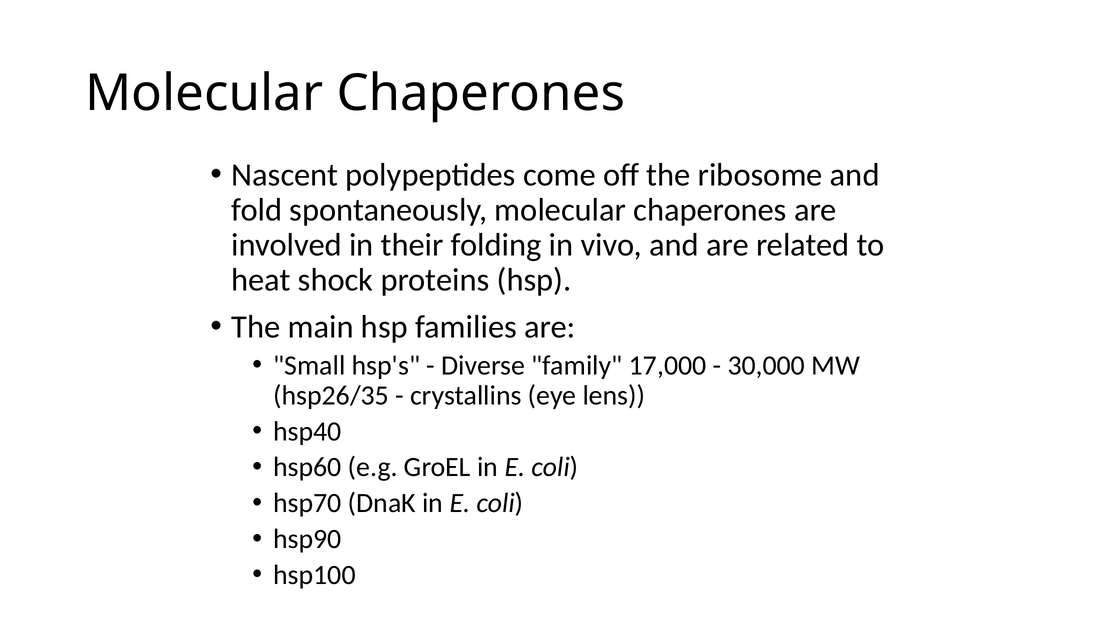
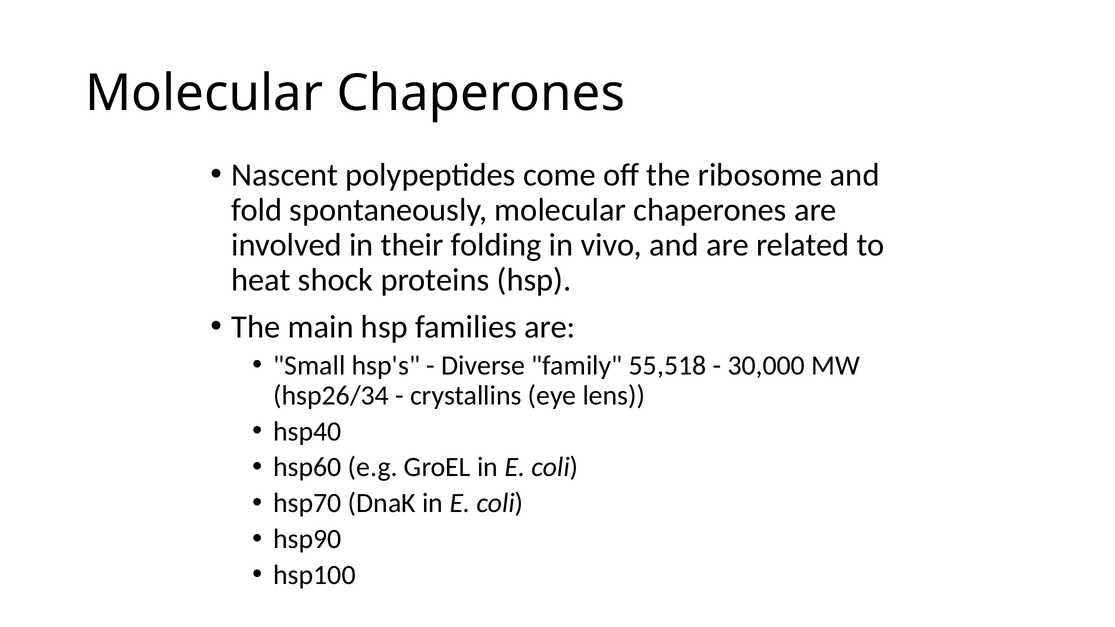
17,000: 17,000 -> 55,518 (668, 365)
hsp26/35: hsp26/35 -> hsp26/34 (331, 396)
